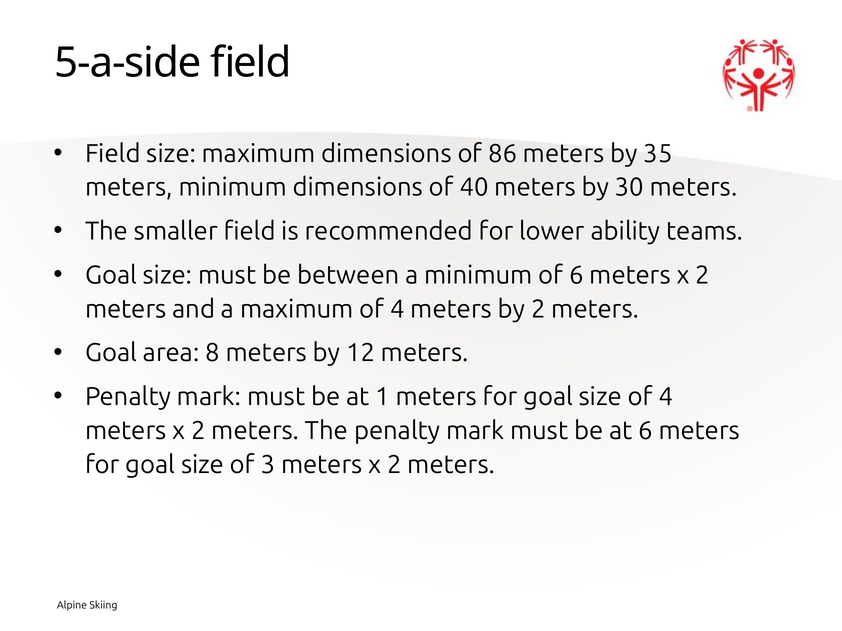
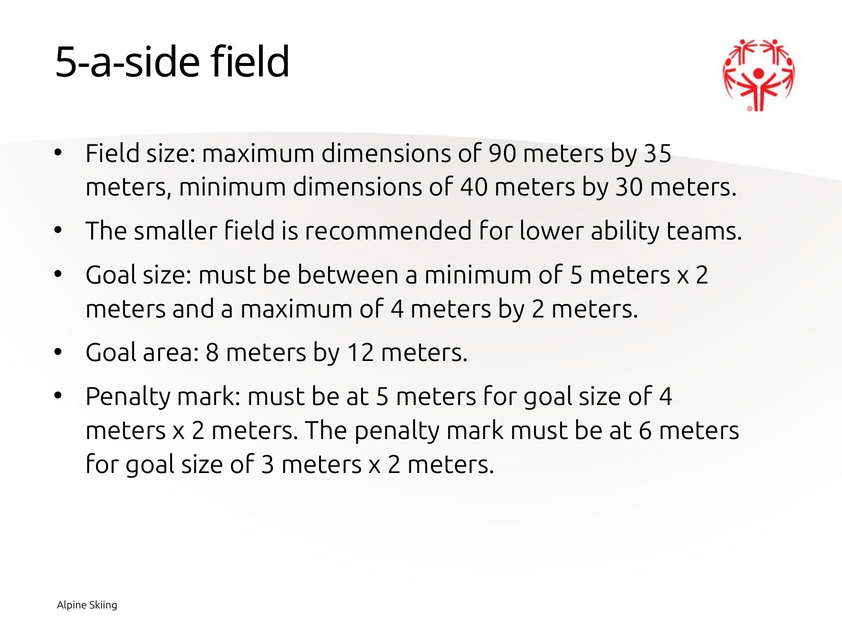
86: 86 -> 90 (503, 154)
of 6: 6 -> 5 (576, 275)
at 1: 1 -> 5 (382, 397)
